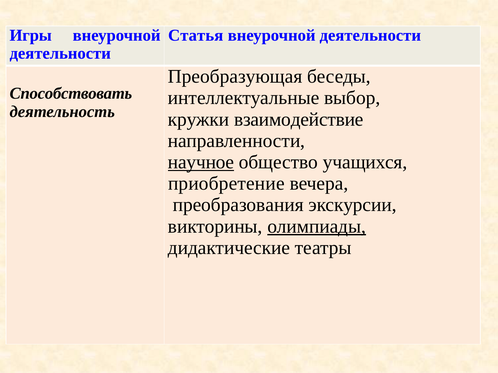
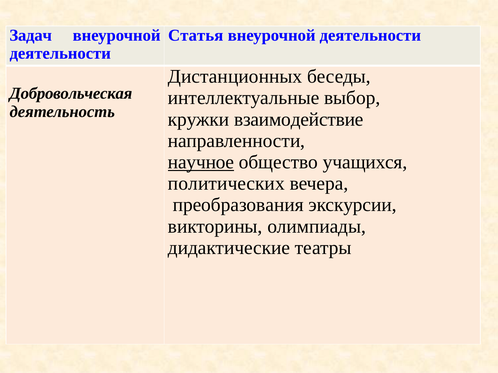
Игры: Игры -> Задач (31, 35)
Преобразующая: Преобразующая -> Дистанционных (235, 77)
Способствовать: Способствовать -> Добровольческая (71, 93)
приобретение: приобретение -> политических (226, 184)
олимпиады underline: present -> none (317, 227)
